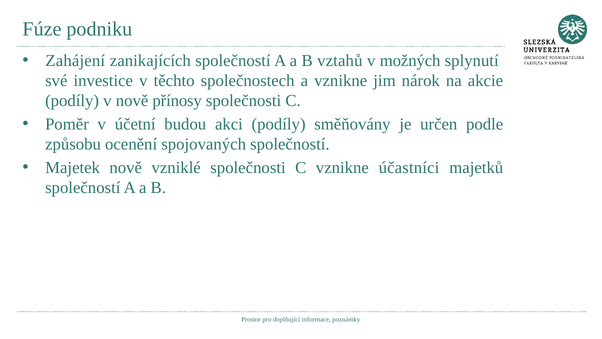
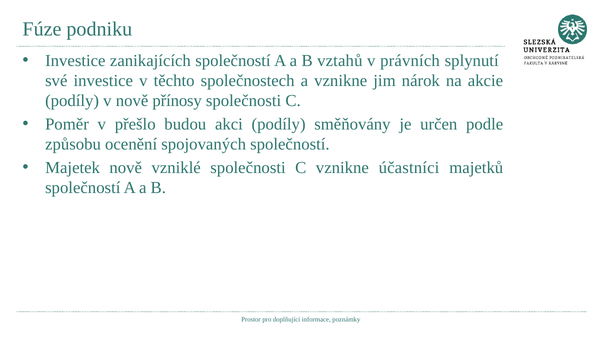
Zahájení: Zahájení -> Investice (75, 61)
možných: možných -> právních (410, 61)
účetní: účetní -> přešlo (135, 124)
